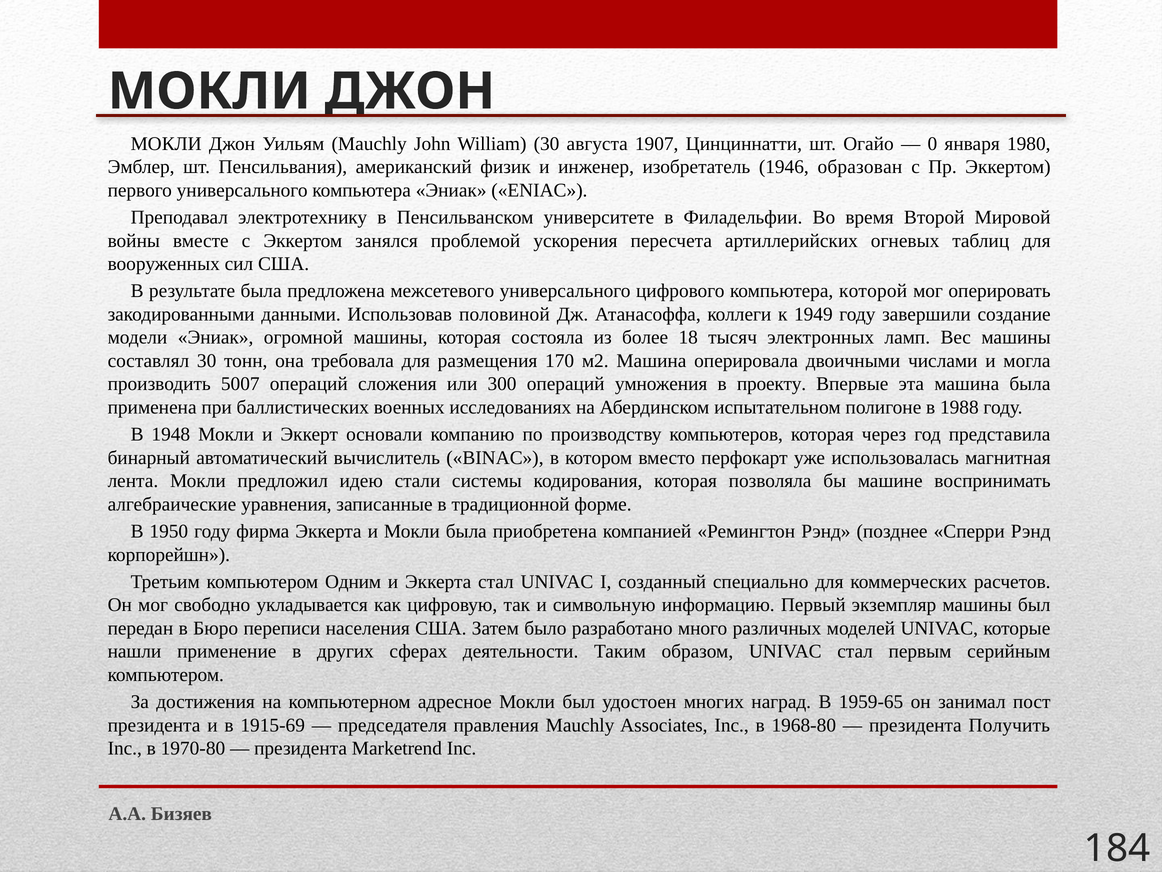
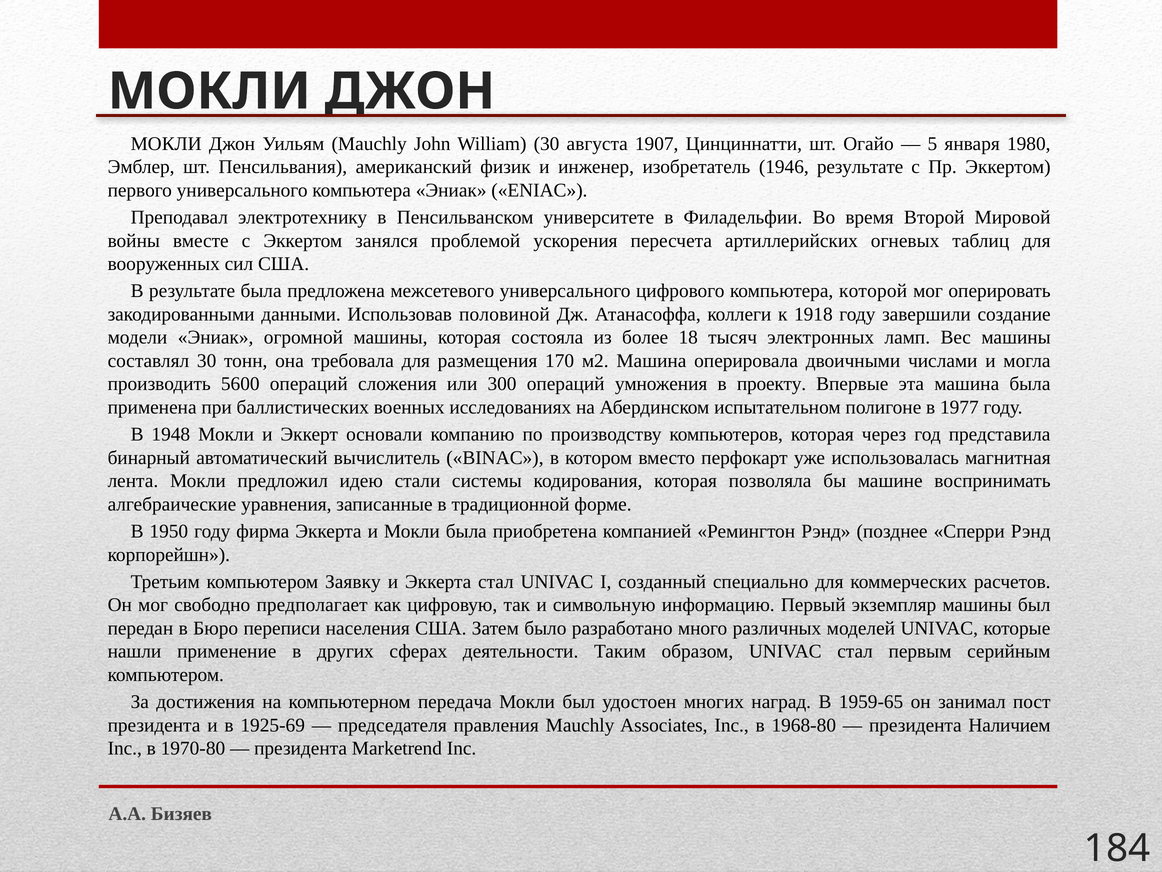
0: 0 -> 5 (932, 144)
1946 образован: образован -> результате (860, 167)
1949: 1949 -> 1918 (813, 314)
5007: 5007 -> 5600 (240, 384)
1988: 1988 -> 1977 (959, 407)
Одним: Одним -> Заявку (353, 581)
укладывается: укладывается -> предполагает (312, 605)
адресное: адресное -> передача (455, 702)
1915-69: 1915-69 -> 1925-69 (273, 725)
Получить: Получить -> Наличием (1010, 725)
